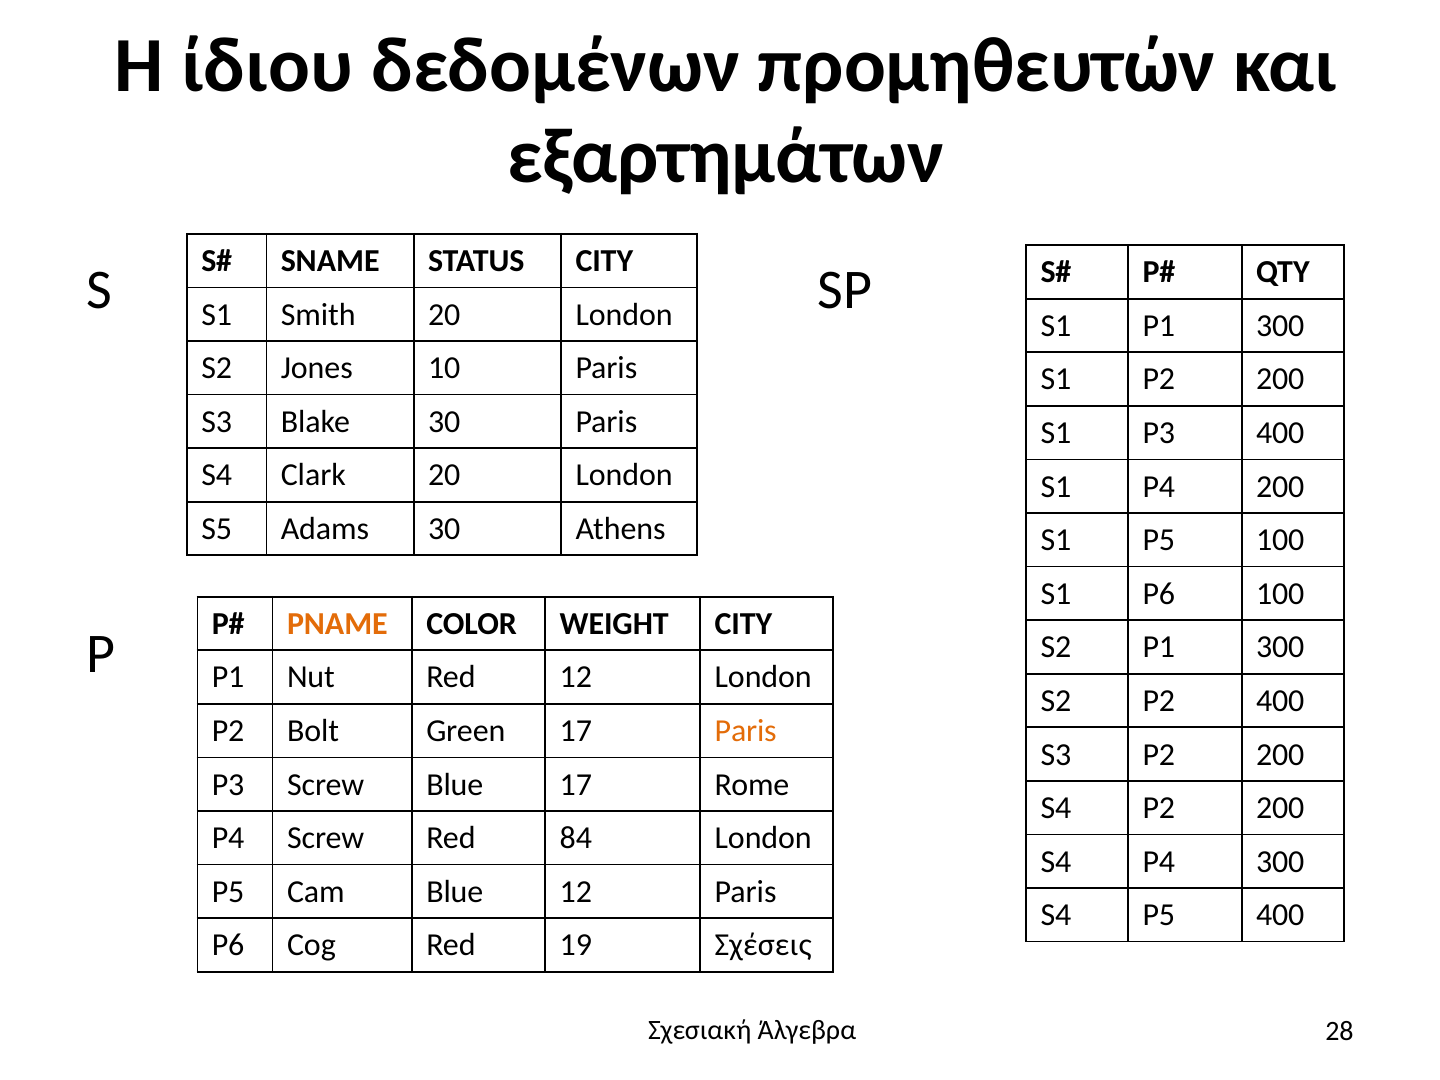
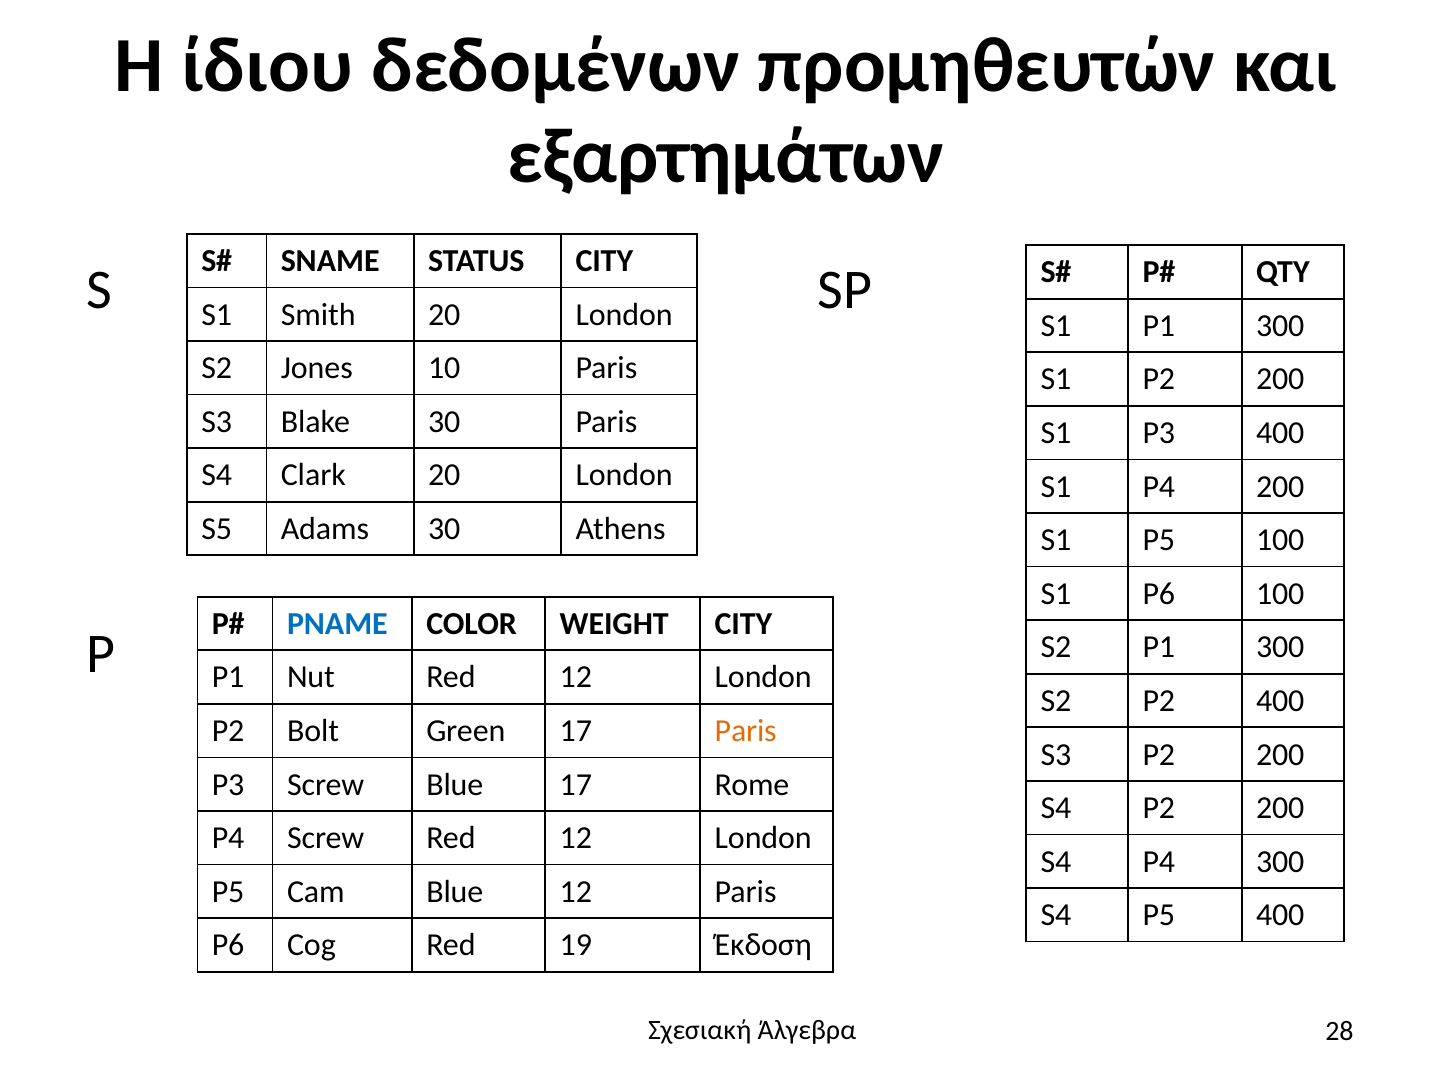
PNAME colour: orange -> blue (337, 624)
Screw Red 84: 84 -> 12 (576, 838)
Σχέσεις: Σχέσεις -> Έκδοση (763, 945)
